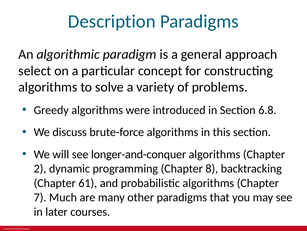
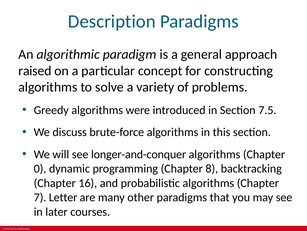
select: select -> raised (35, 71)
6.8: 6.8 -> 7.5 (267, 110)
2: 2 -> 0 (40, 168)
61: 61 -> 16 (88, 182)
Much: Much -> Letter (63, 197)
